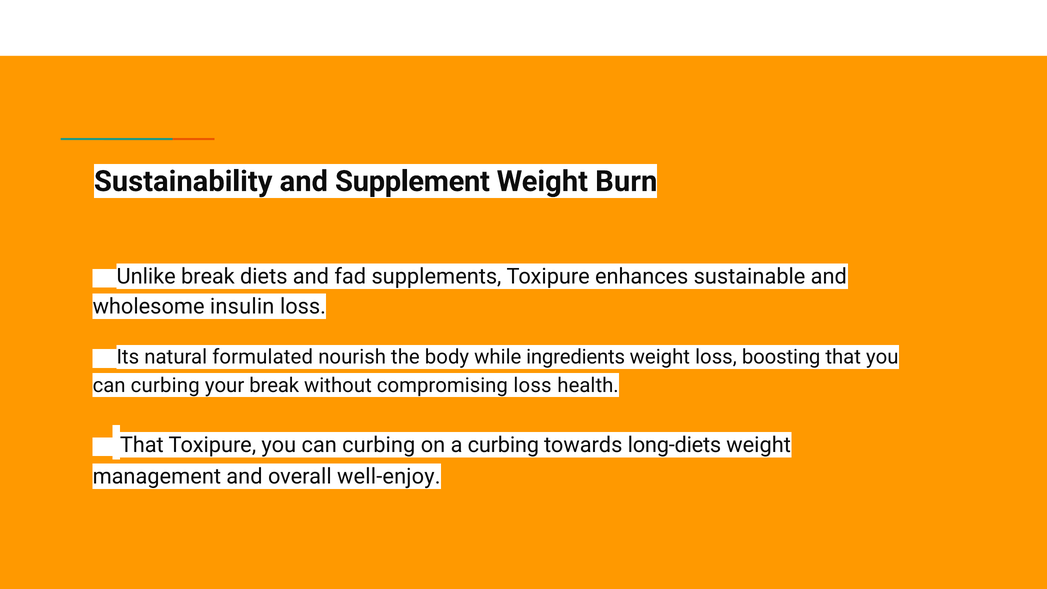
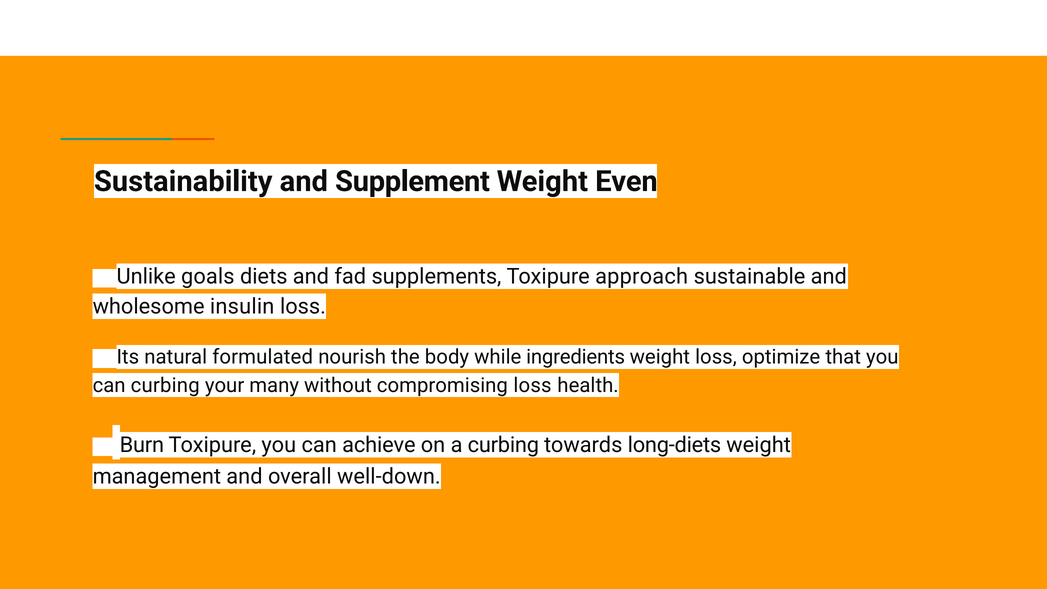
Burn: Burn -> Even (626, 181)
Unlike break: break -> goals (208, 276)
enhances: enhances -> approach (642, 276)
boosting: boosting -> optimize (781, 357)
your break: break -> many (274, 385)
That: That -> Burn (142, 445)
Toxipure you can curbing: curbing -> achieve (379, 445)
well-enjoy: well-enjoy -> well-down (389, 477)
